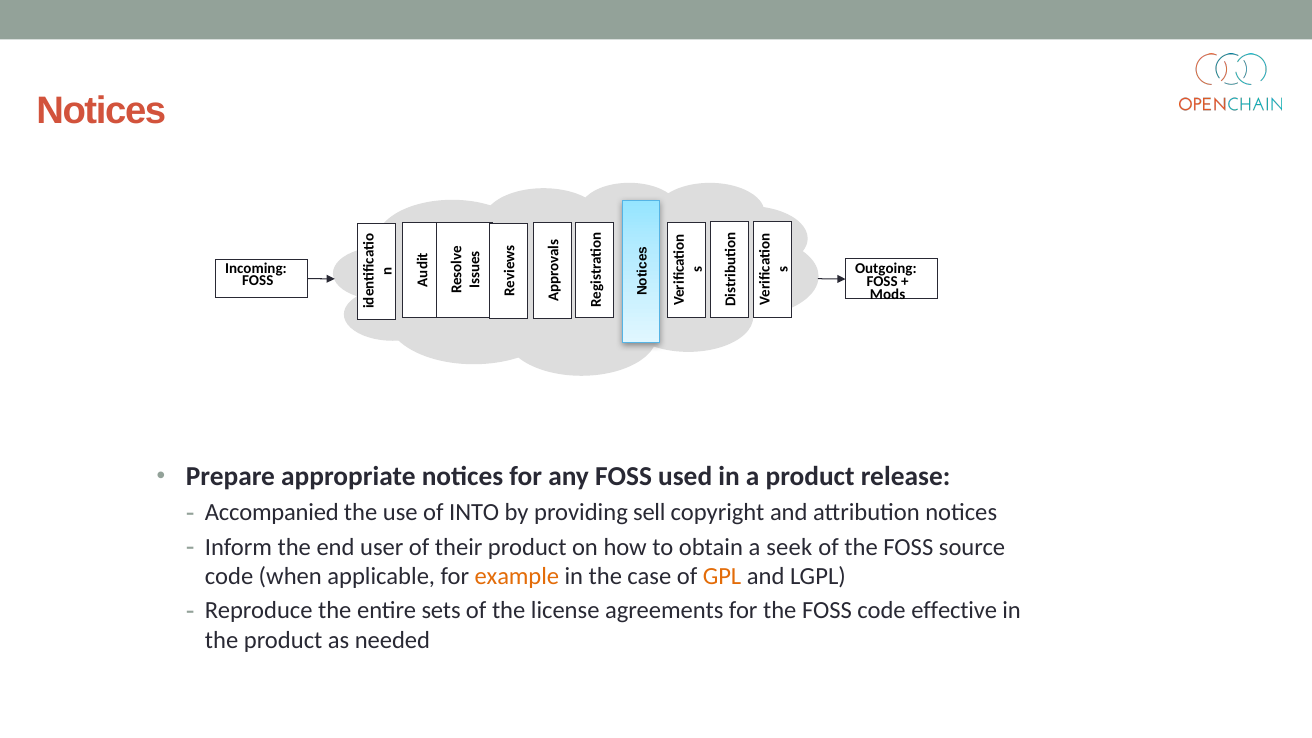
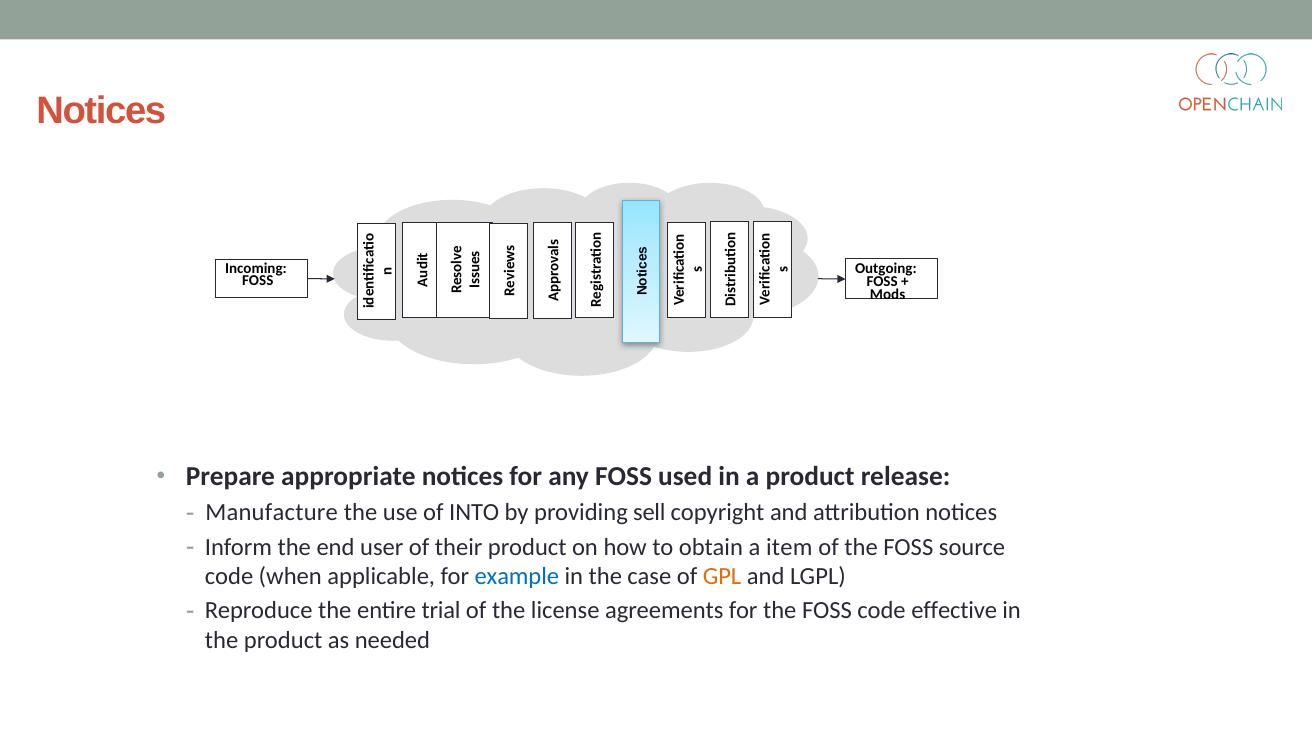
Accompanied: Accompanied -> Manufacture (272, 512)
seek: seek -> item (789, 547)
example colour: orange -> blue (517, 576)
sets: sets -> trial (441, 611)
